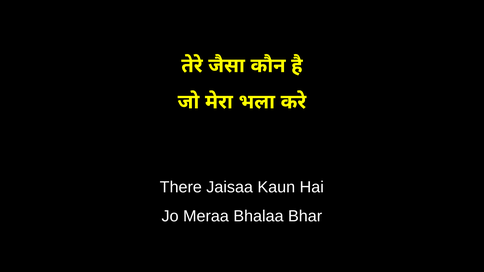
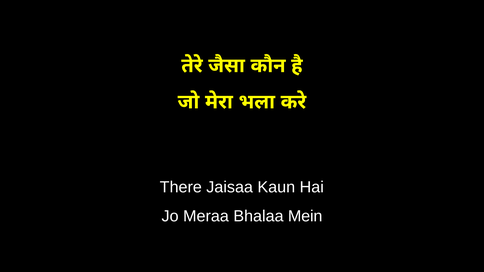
Bhar: Bhar -> Mein (305, 216)
